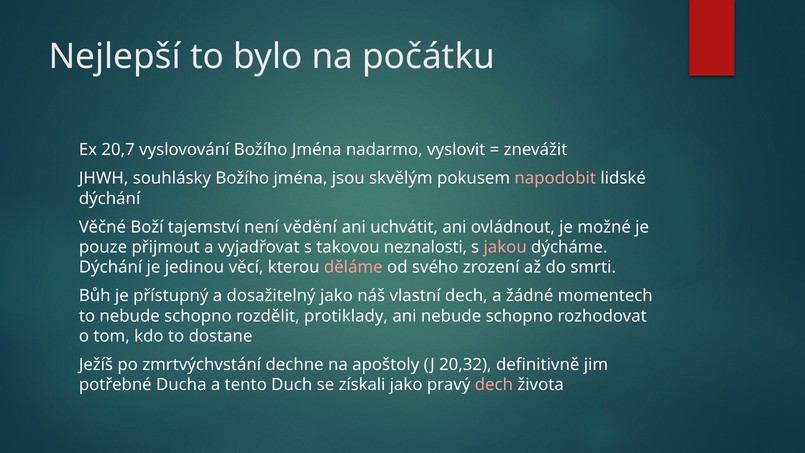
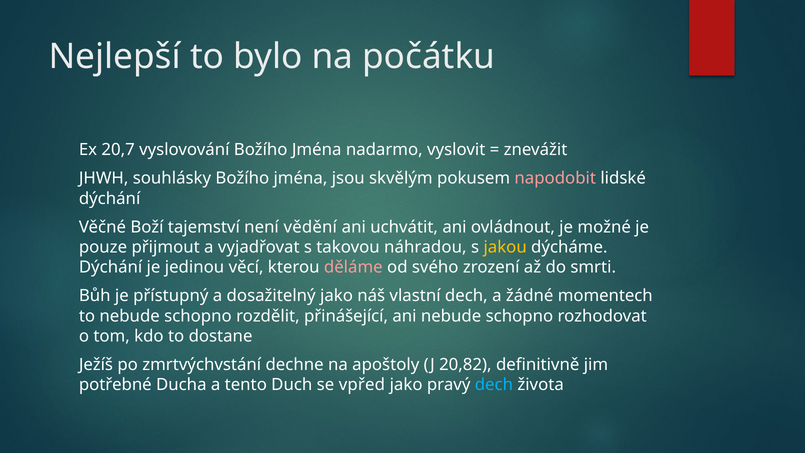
neznalosti: neznalosti -> náhradou (425, 247)
jakou colour: pink -> yellow (505, 247)
protiklady: protiklady -> přinášející (346, 316)
20,32: 20,32 -> 20,82 (465, 365)
získali: získali -> vpřed (362, 385)
dech colour: pink -> light blue (494, 385)
